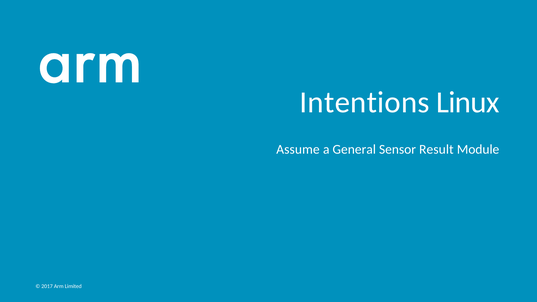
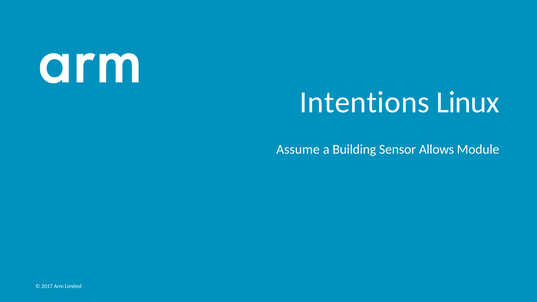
General: General -> Building (354, 150)
Result: Result -> Allows (437, 150)
